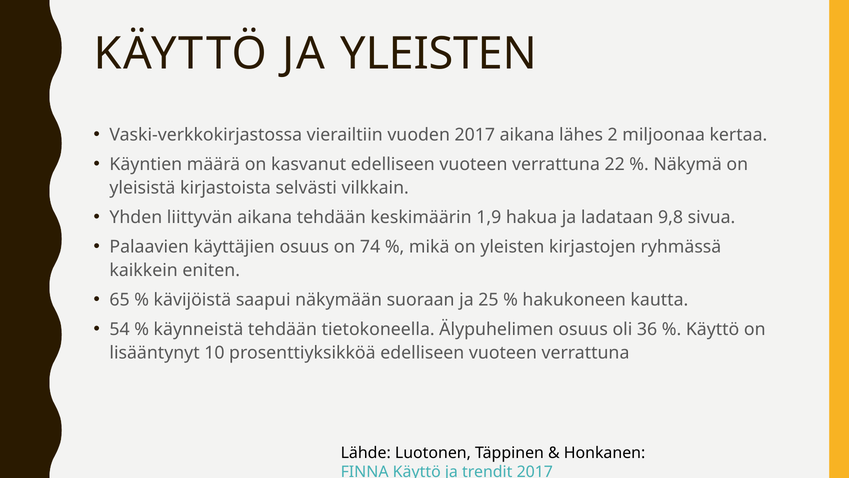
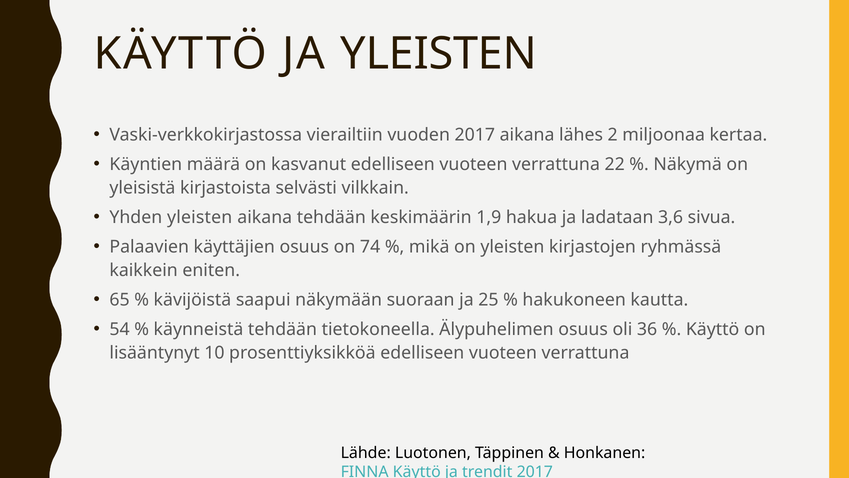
Yhden liittyvän: liittyvän -> yleisten (200, 217)
9,8: 9,8 -> 3,6 (671, 217)
